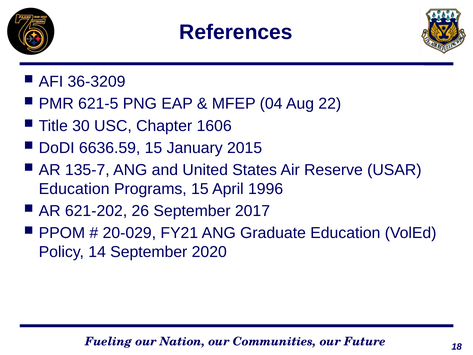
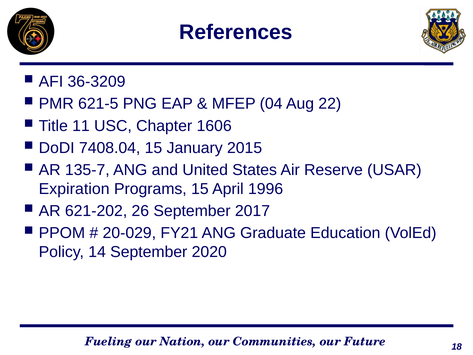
30: 30 -> 11 (81, 126)
6636.59: 6636.59 -> 7408.04 (110, 148)
Education: Education -> Expiration (74, 189)
